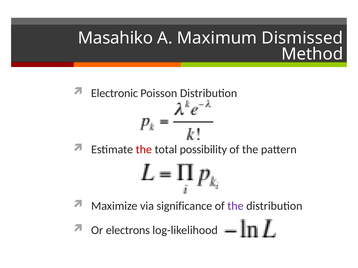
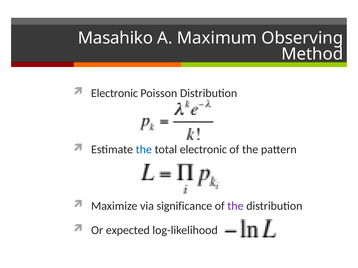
Dismissed: Dismissed -> Observing (302, 38)
the colour: red -> blue (144, 150)
total possibility: possibility -> electronic (203, 150)
electrons: electrons -> expected (128, 231)
